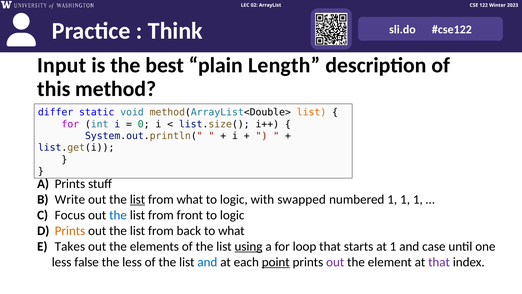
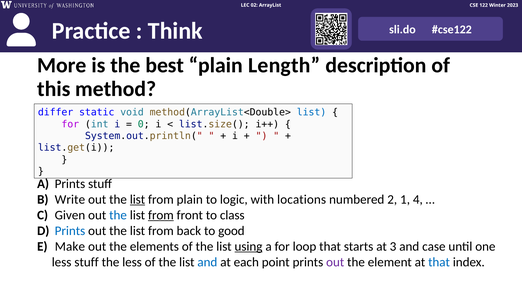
Input: Input -> More (62, 65)
list colour: orange -> blue (312, 112)
from what: what -> plain (190, 199)
swapped: swapped -> locations (302, 199)
numbered 1: 1 -> 2 (392, 199)
1: 1 -> 4 (418, 199)
Focus: Focus -> Given (70, 215)
from underline: none -> present (161, 215)
front to logic: logic -> class (232, 215)
Prints colour: orange -> blue (70, 230)
to what: what -> good (231, 230)
Takes: Takes -> Make (70, 246)
at 1: 1 -> 3 (393, 246)
less false: false -> stuff (87, 262)
point underline: present -> none (276, 262)
that colour: purple -> blue (439, 262)
